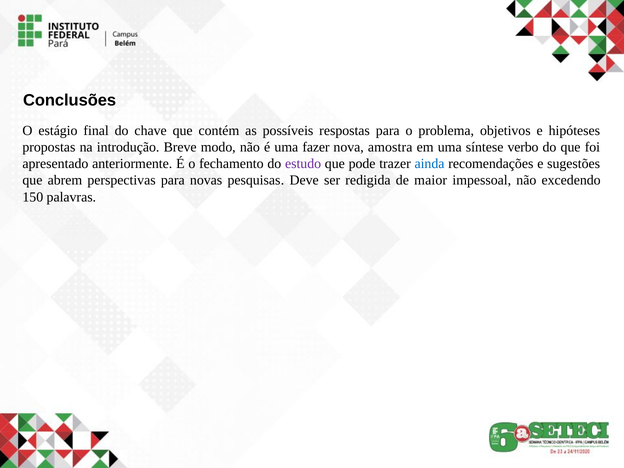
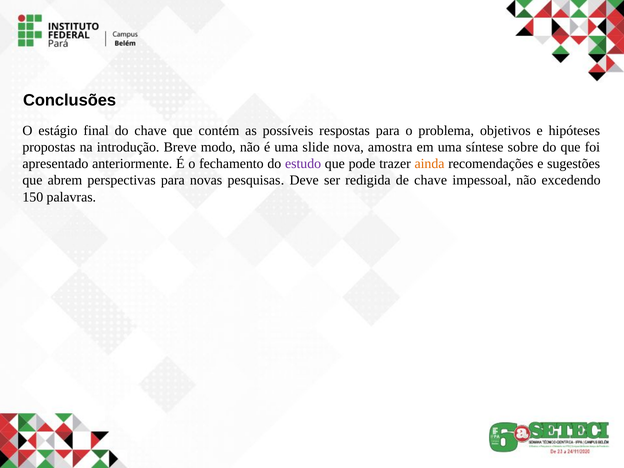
fazer: fazer -> slide (316, 147)
verbo: verbo -> sobre (523, 147)
ainda colour: blue -> orange (429, 164)
de maior: maior -> chave (431, 180)
